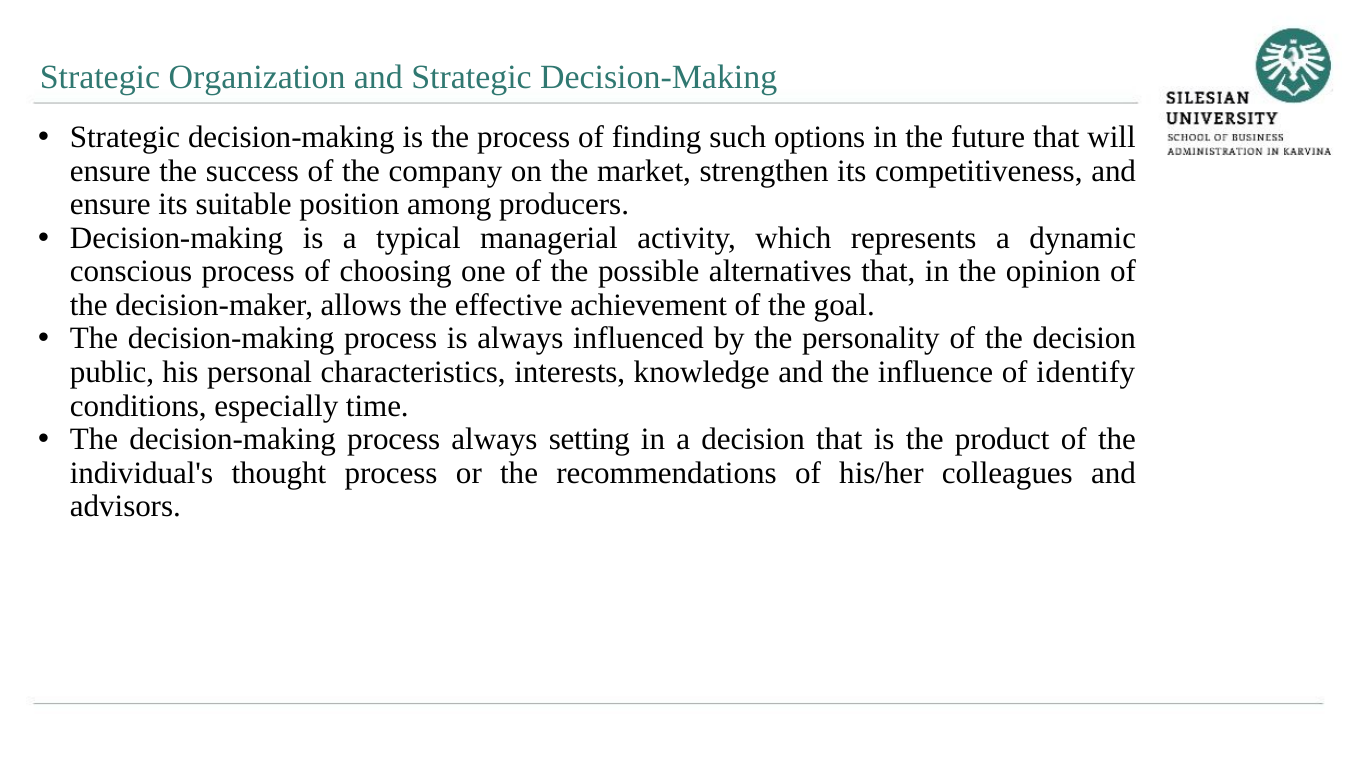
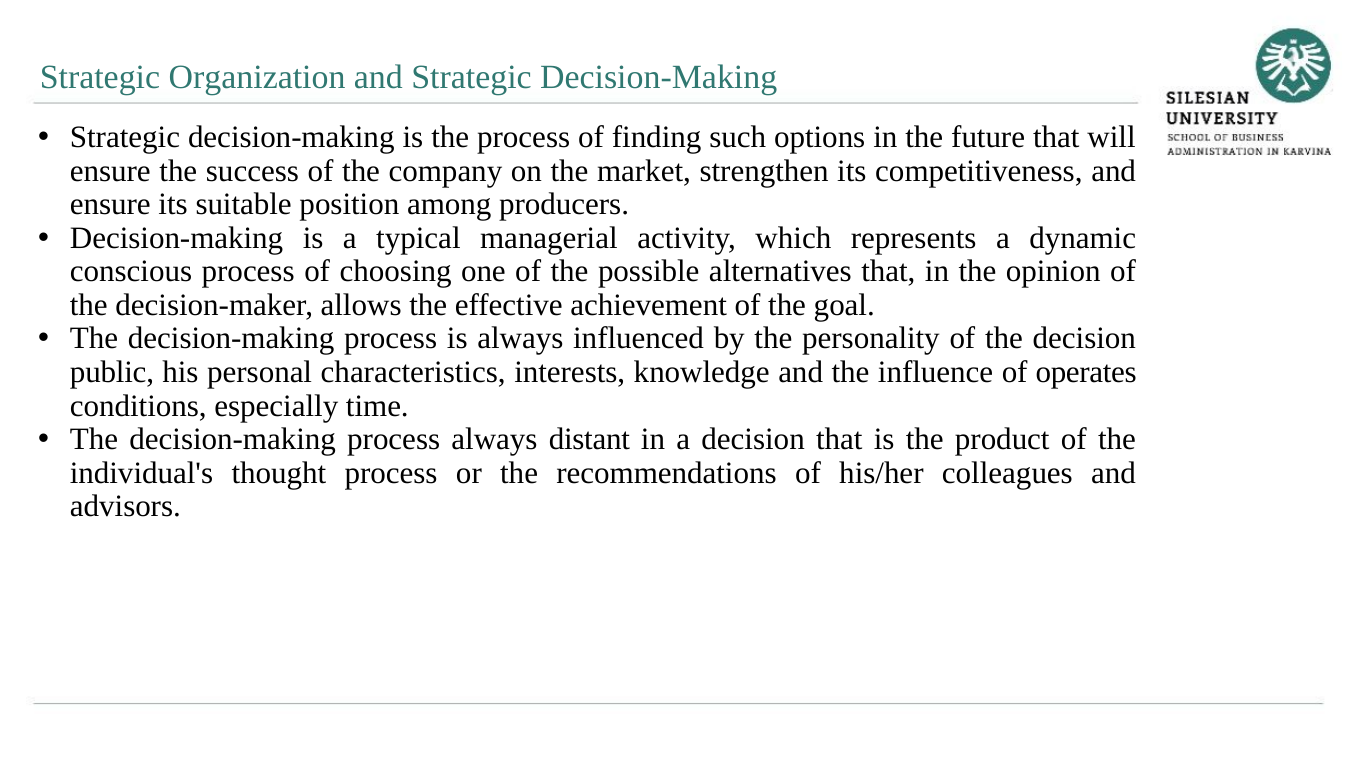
identify: identify -> operates (1086, 372)
setting: setting -> distant (589, 439)
